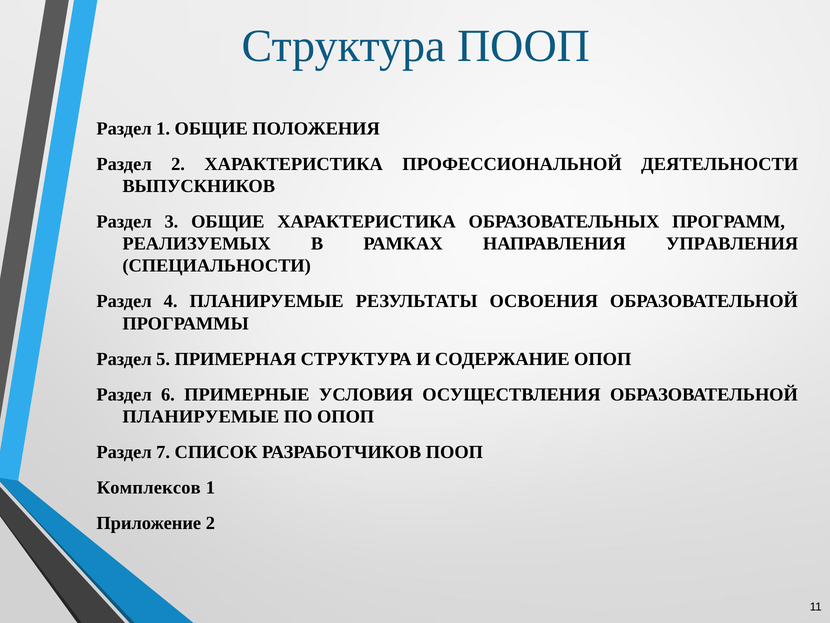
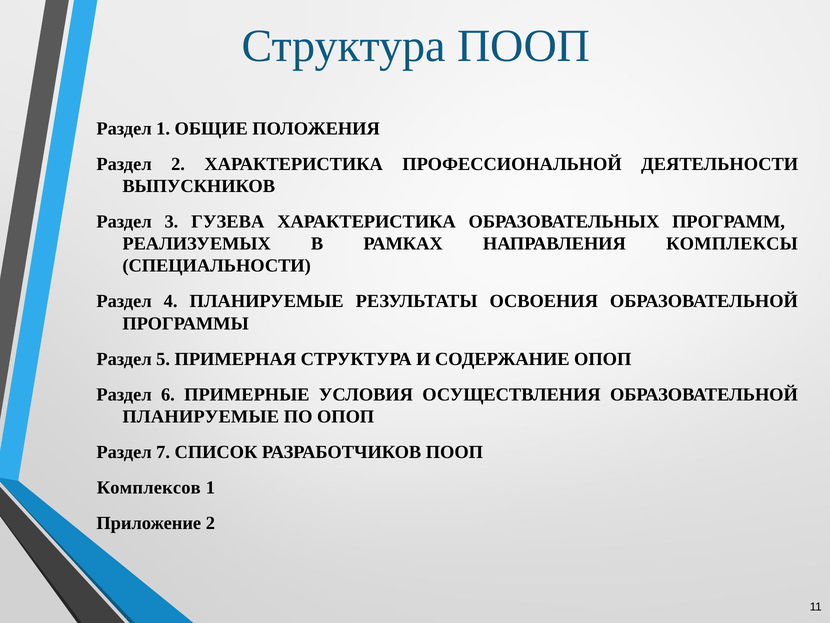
3 ОБЩИЕ: ОБЩИЕ -> ГУЗЕВА (228, 221)
УПРАВЛЕНИЯ: УПРАВЛЕНИЯ -> КОМПЛЕКСЫ (732, 244)
